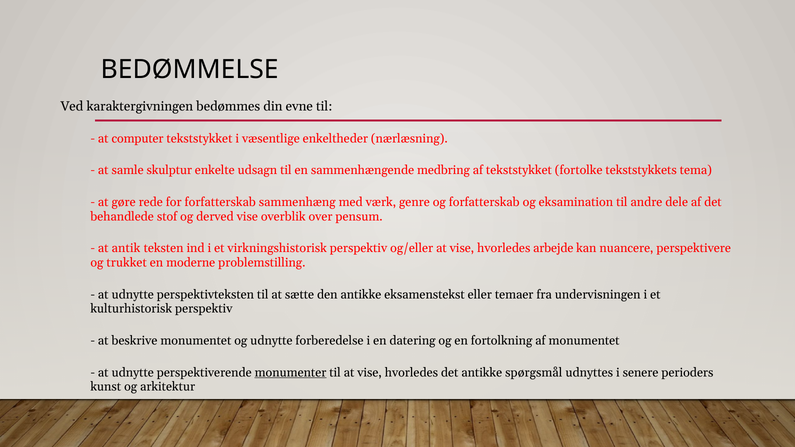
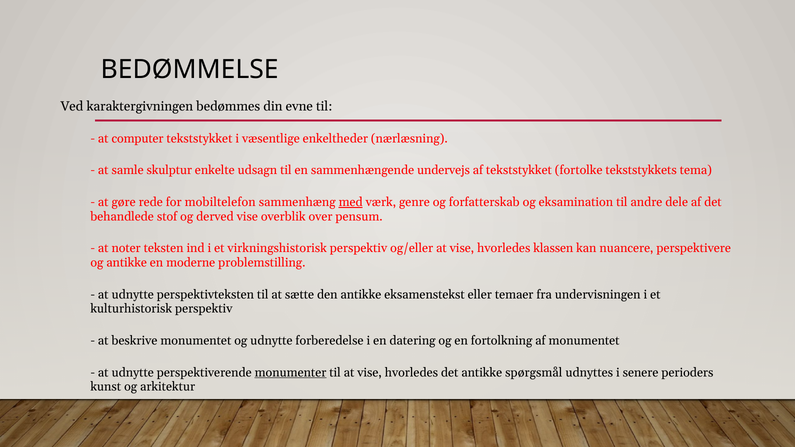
medbring: medbring -> undervejs (443, 170)
for forfatterskab: forfatterskab -> mobiltelefon (220, 202)
med underline: none -> present (351, 202)
antik: antik -> noter (126, 248)
arbejde: arbejde -> klassen (553, 248)
og trukket: trukket -> antikke (127, 263)
